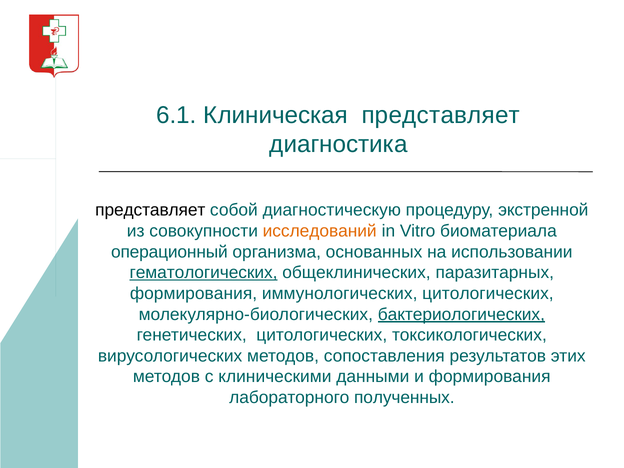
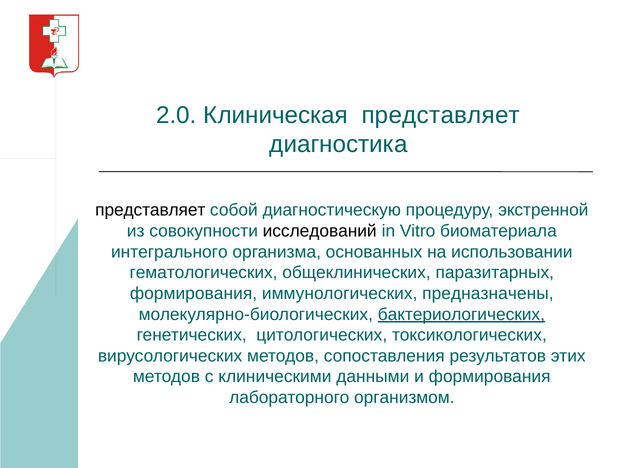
6.1: 6.1 -> 2.0 (177, 115)
исследований colour: orange -> black (320, 231)
операционный: операционный -> интегрального (169, 252)
гематологических underline: present -> none (204, 273)
иммунологических цитологических: цитологических -> предназначены (488, 294)
полученных: полученных -> организмом (404, 398)
